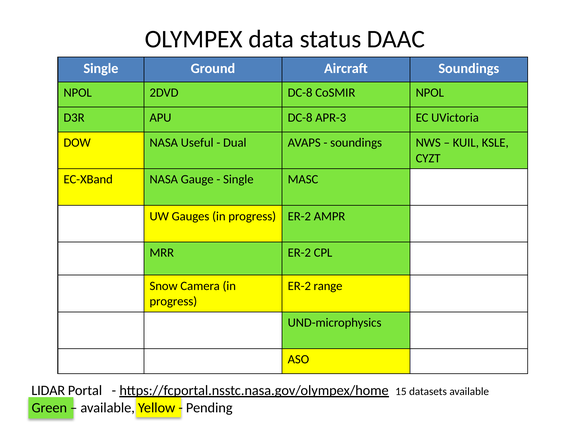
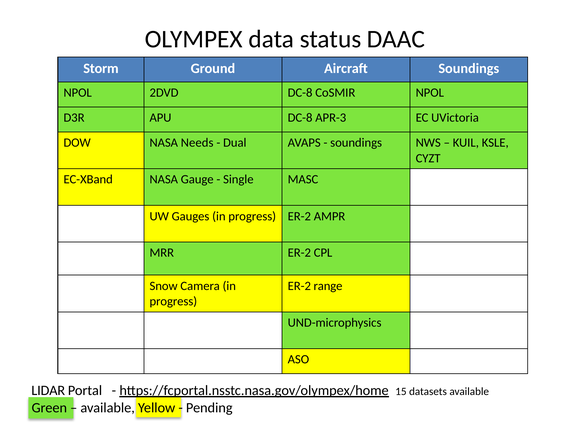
Single: Single -> Storm (101, 69)
Useful: Useful -> Needs (197, 143)
